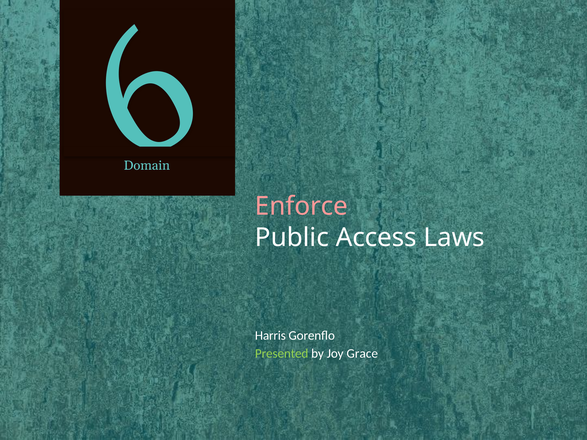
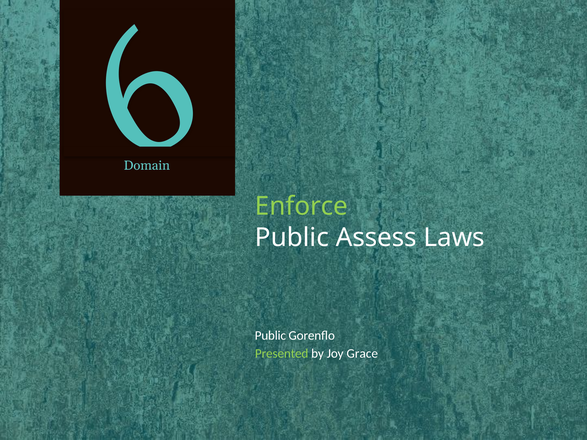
Enforce colour: pink -> light green (301, 206)
Access: Access -> Assess (376, 238)
Harris: Harris -> Public (270, 336)
